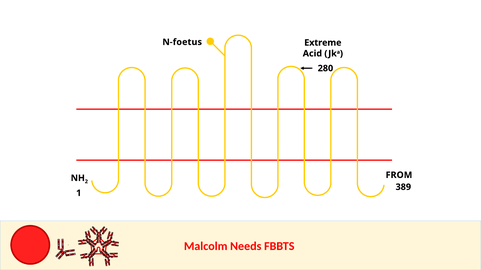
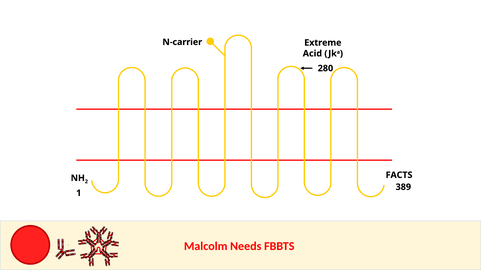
N-foetus: N-foetus -> N-carrier (182, 42)
FROM: FROM -> FACTS (399, 175)
